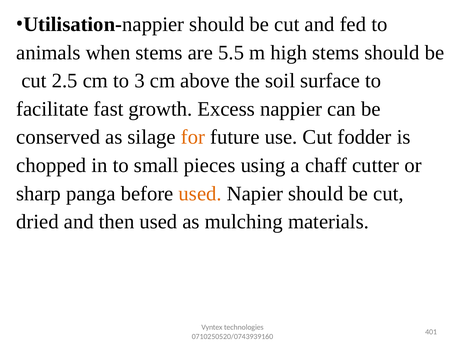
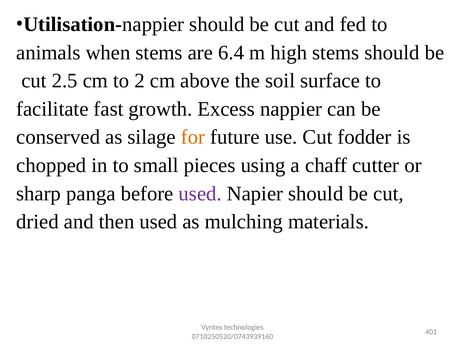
5.5: 5.5 -> 6.4 (231, 53)
3: 3 -> 2 (140, 81)
used colour: orange -> purple (200, 194)
